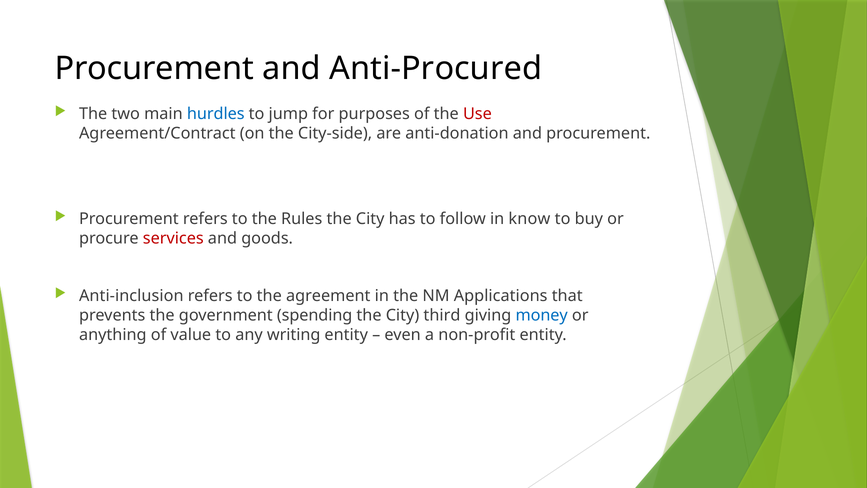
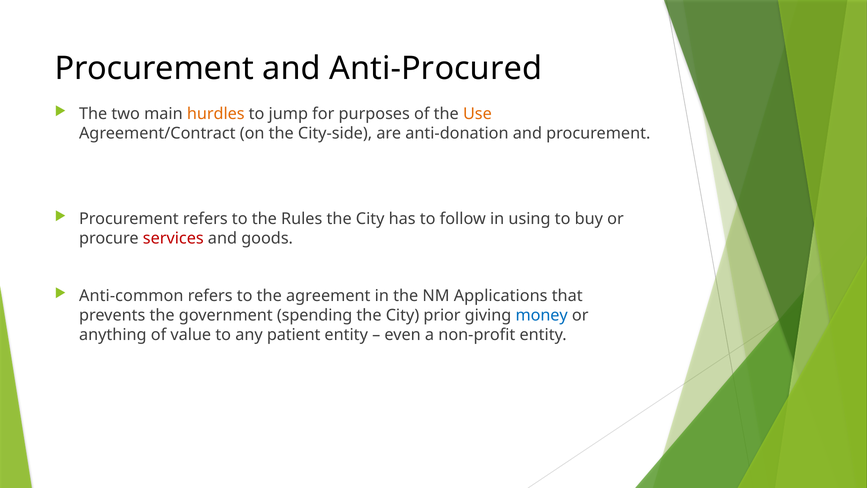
hurdles colour: blue -> orange (216, 114)
Use colour: red -> orange (477, 114)
know: know -> using (529, 219)
Anti-inclusion: Anti-inclusion -> Anti-common (131, 295)
third: third -> prior (442, 315)
writing: writing -> patient (294, 334)
